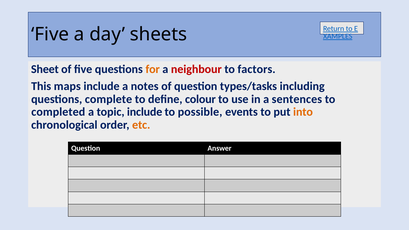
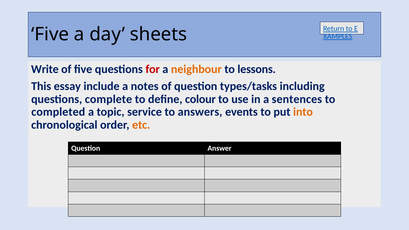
Sheet: Sheet -> Write (45, 69)
for colour: orange -> red (153, 69)
neighbour colour: red -> orange (196, 69)
factors: factors -> lessons (257, 69)
maps: maps -> essay (67, 86)
topic include: include -> service (145, 112)
possible: possible -> answers (200, 112)
